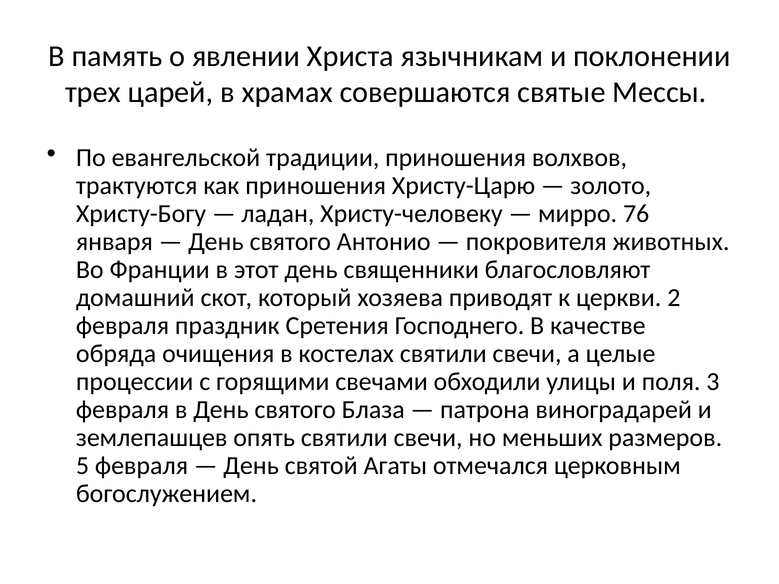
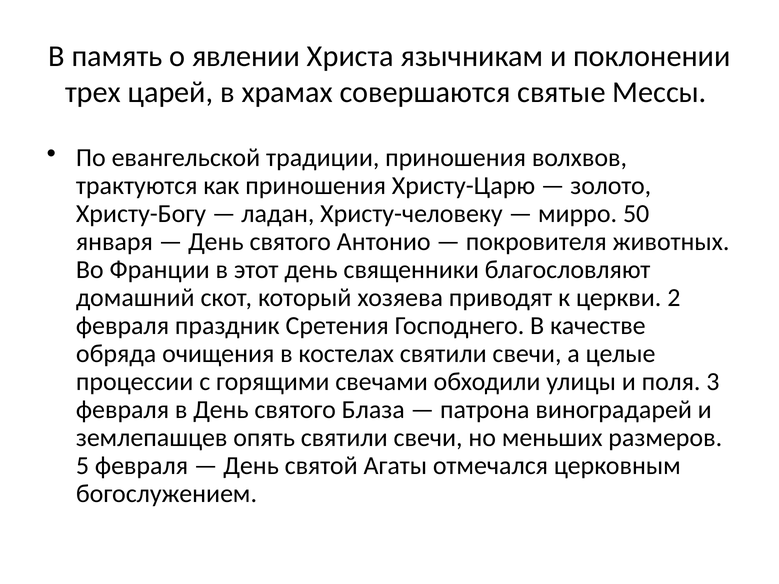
76: 76 -> 50 (636, 214)
